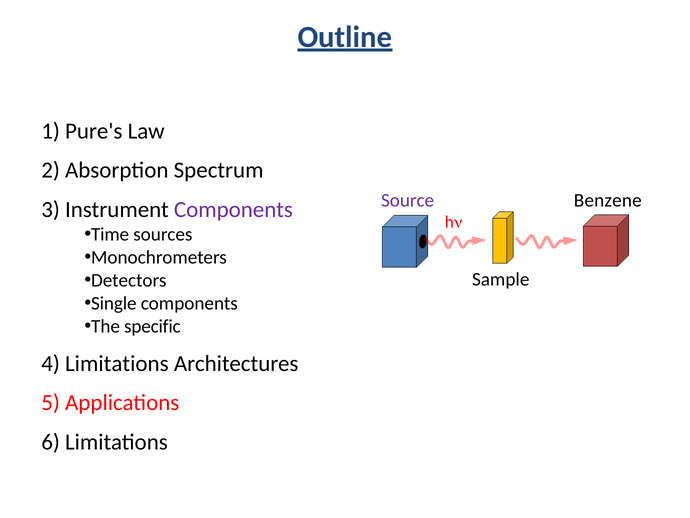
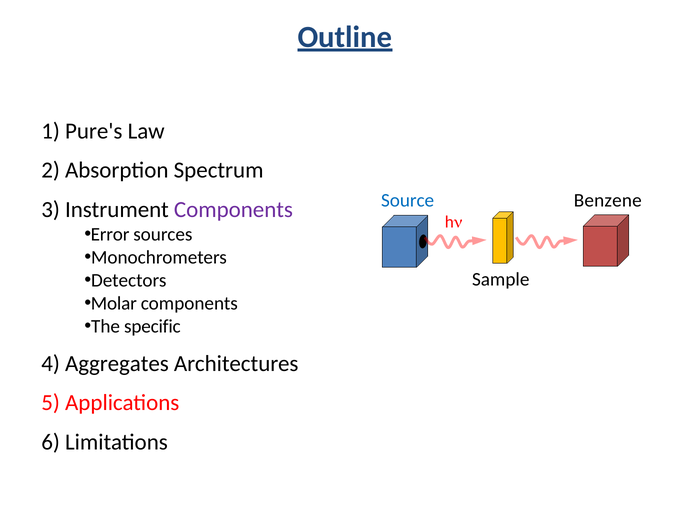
Source colour: purple -> blue (408, 200)
Time: Time -> Error (110, 234)
Single: Single -> Molar (114, 303)
4 Limitations: Limitations -> Aggregates (117, 363)
